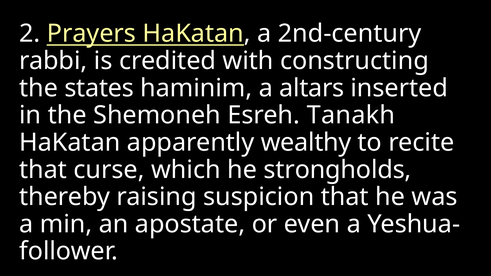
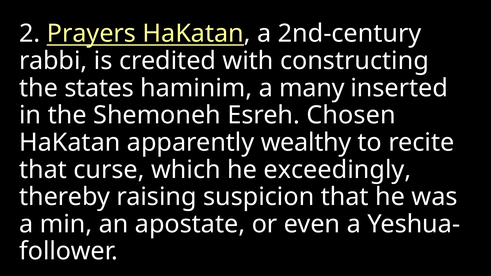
altars: altars -> many (312, 88)
Tanakh: Tanakh -> Chosen (351, 115)
strongholds: strongholds -> exceedingly (337, 170)
